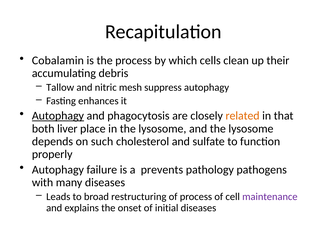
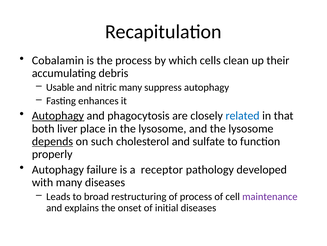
Tallow: Tallow -> Usable (60, 87)
nitric mesh: mesh -> many (131, 87)
related colour: orange -> blue (243, 115)
depends underline: none -> present (52, 141)
prevents: prevents -> receptor (162, 169)
pathogens: pathogens -> developed (262, 169)
